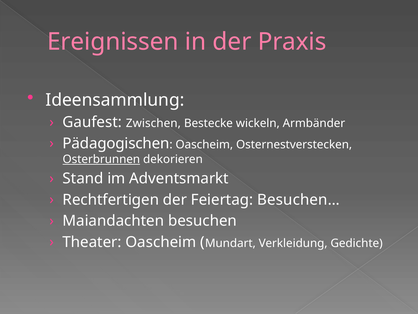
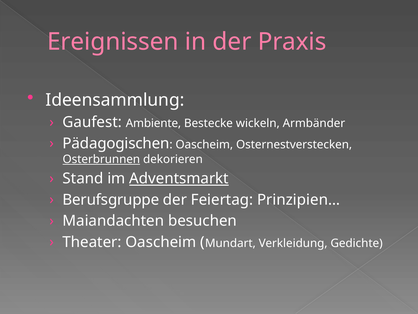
Zwischen: Zwischen -> Ambiente (153, 123)
Adventsmarkt underline: none -> present (179, 178)
Rechtfertigen: Rechtfertigen -> Berufsgruppe (111, 199)
Besuchen…: Besuchen… -> Prinzipien… (299, 199)
